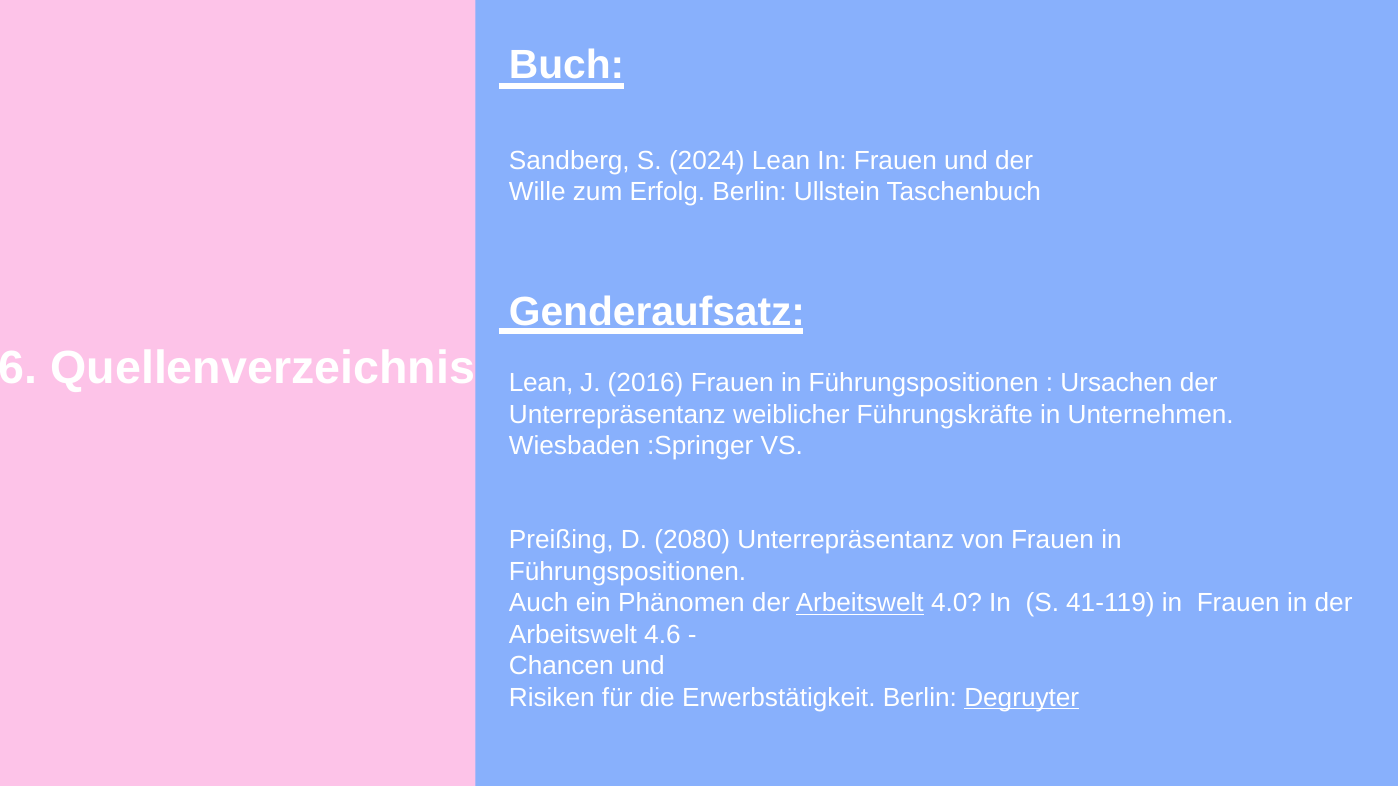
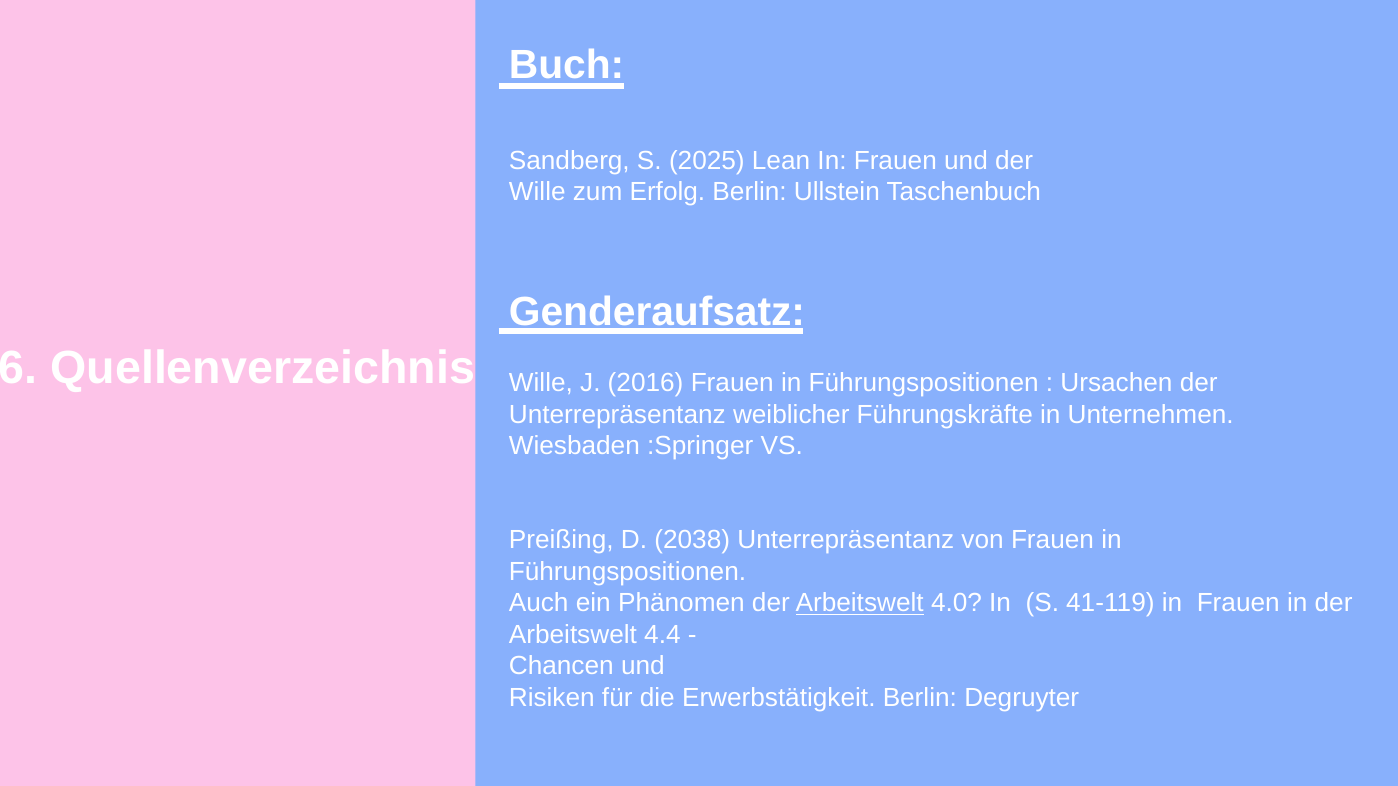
2024: 2024 -> 2025 (707, 161)
Lean: Lean -> Wille (541, 383)
2080: 2080 -> 2038 (692, 540)
4.6: 4.6 -> 4.4 (662, 635)
Degruyter underline: present -> none (1022, 698)
